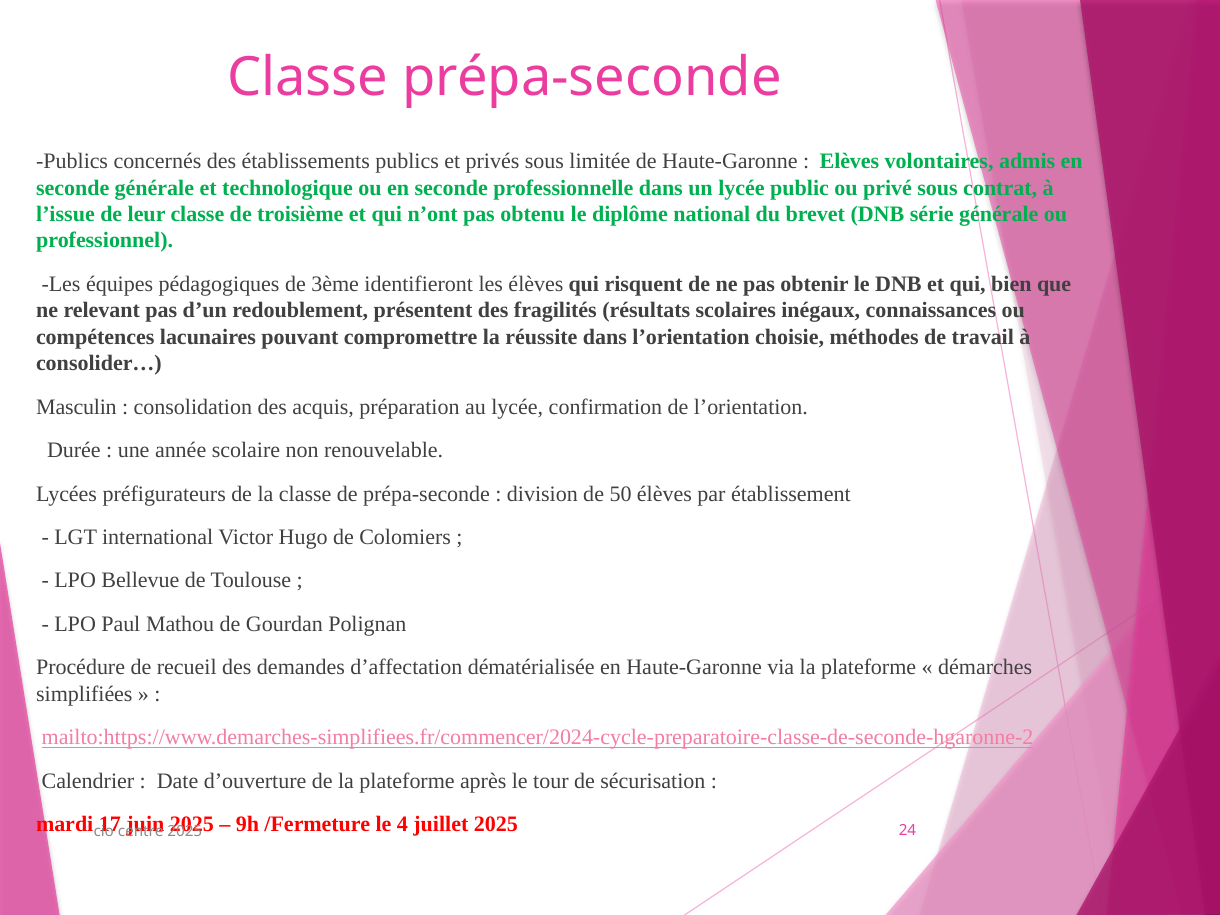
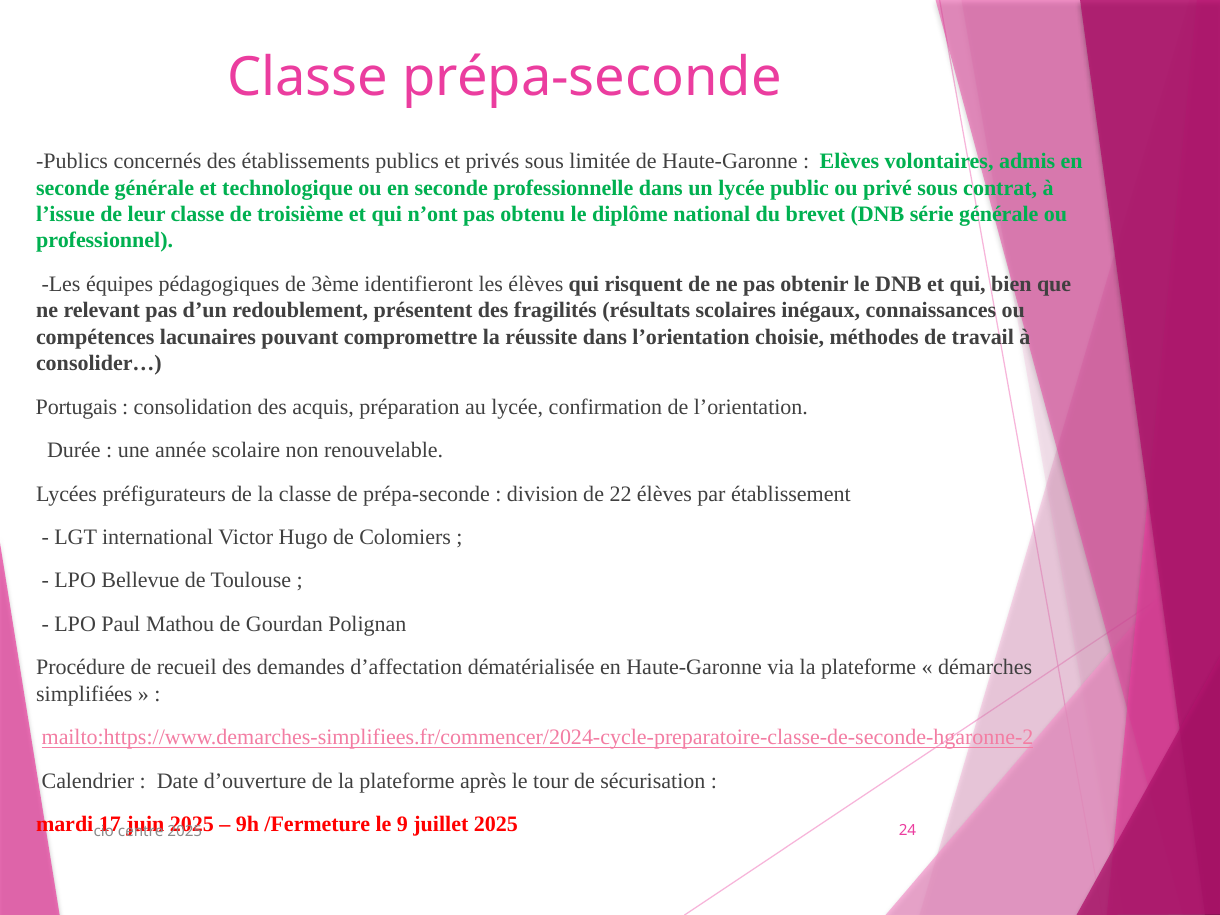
Masculin: Masculin -> Portugais (76, 407)
50: 50 -> 22 (621, 494)
4: 4 -> 9 (402, 824)
